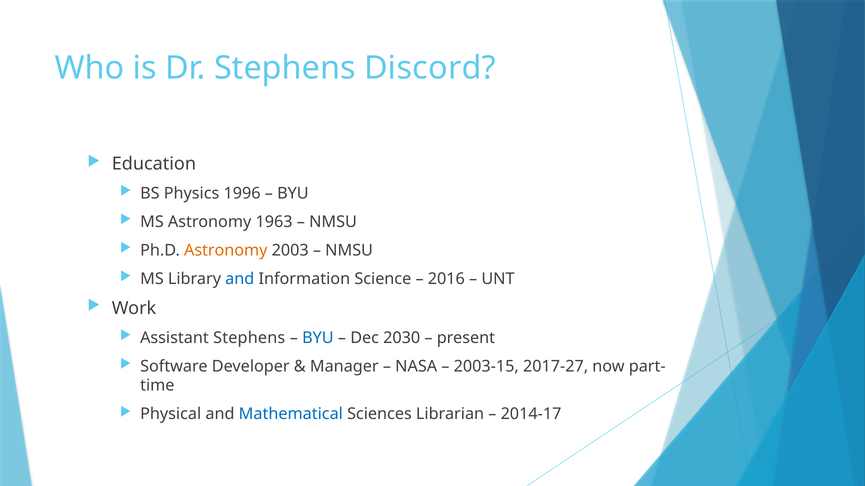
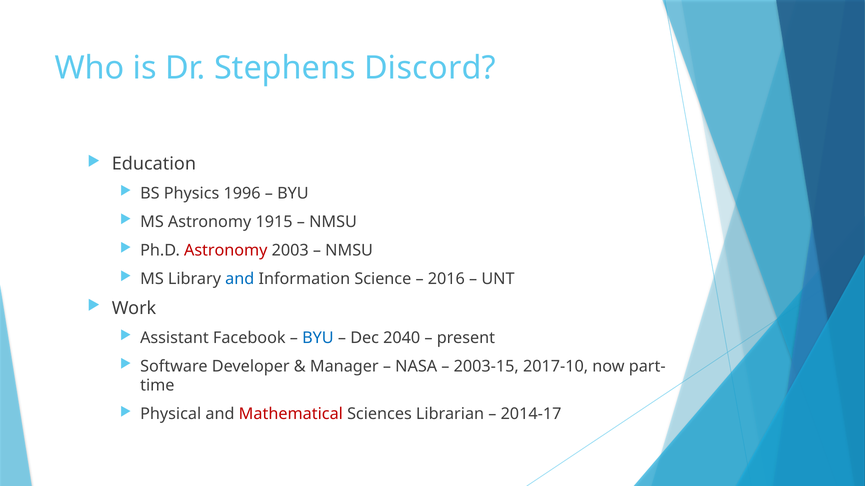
1963: 1963 -> 1915 (274, 222)
Astronomy colour: orange -> red (226, 251)
Assistant Stephens: Stephens -> Facebook (249, 338)
2030: 2030 -> 2040 (402, 338)
2017-27: 2017-27 -> 2017-10 (556, 367)
Mathematical colour: blue -> red (291, 415)
